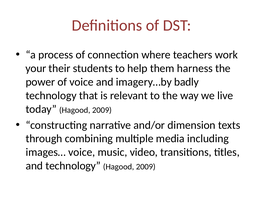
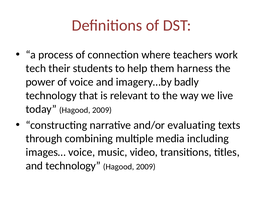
your: your -> tech (36, 69)
dimension: dimension -> evaluating (191, 125)
